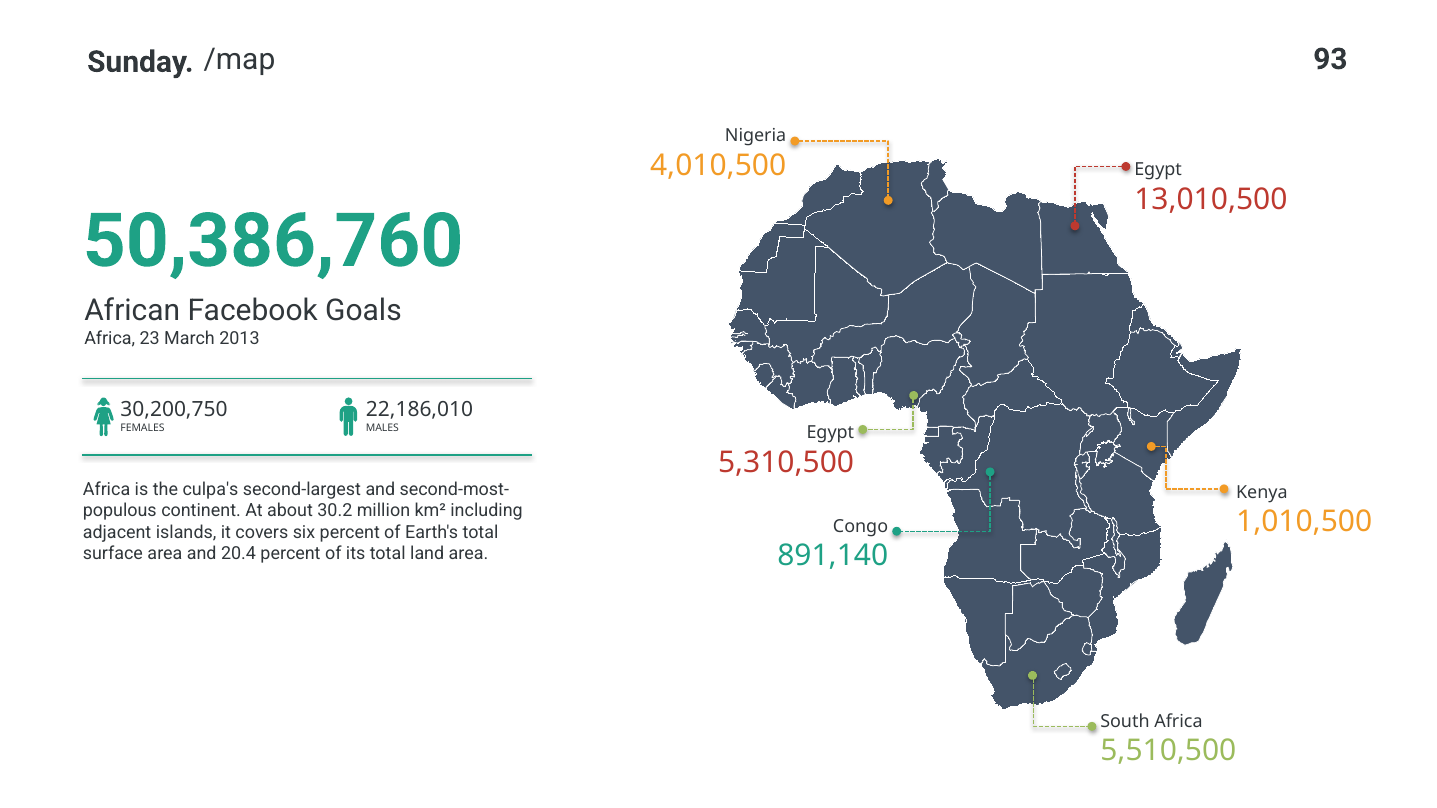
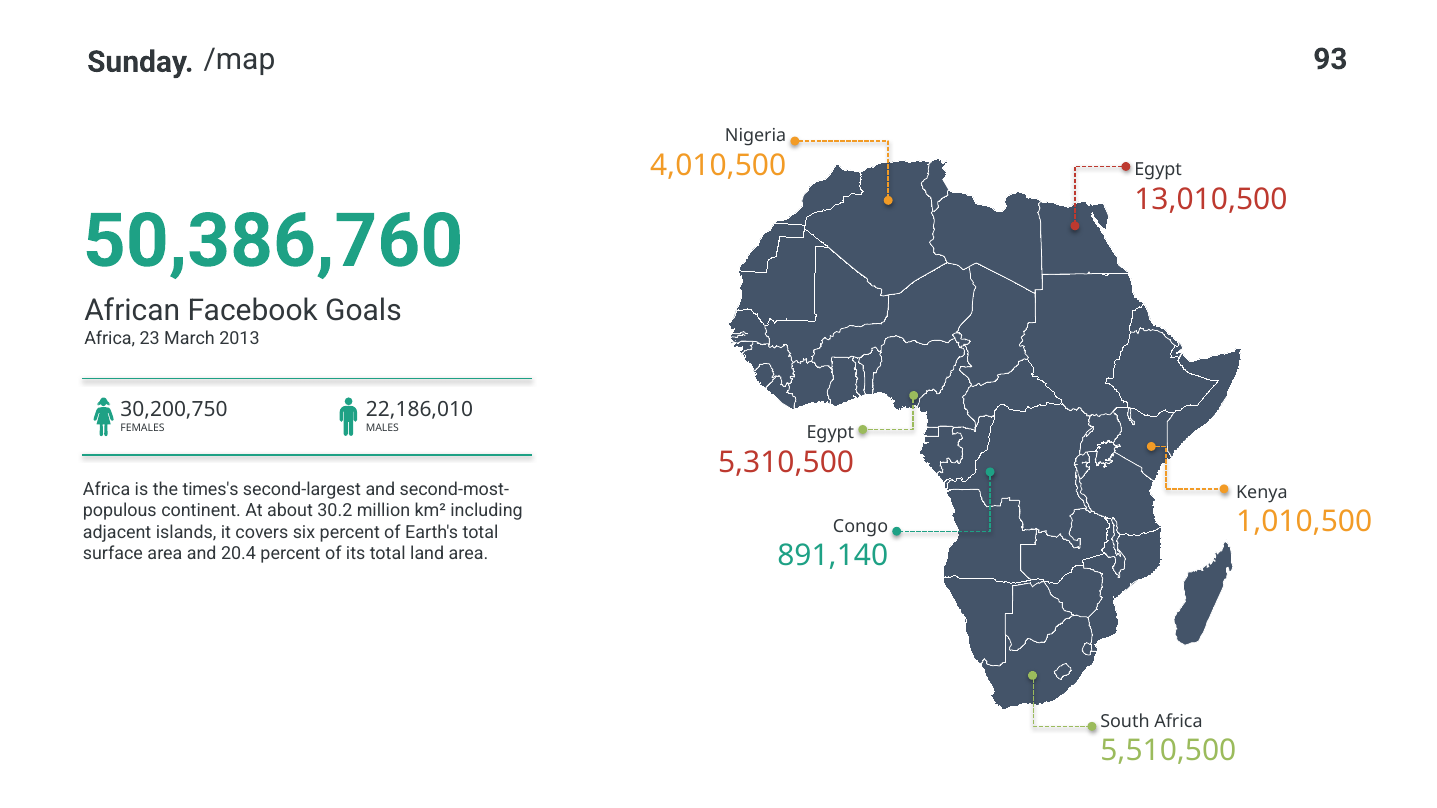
culpa's: culpa's -> times's (211, 489)
